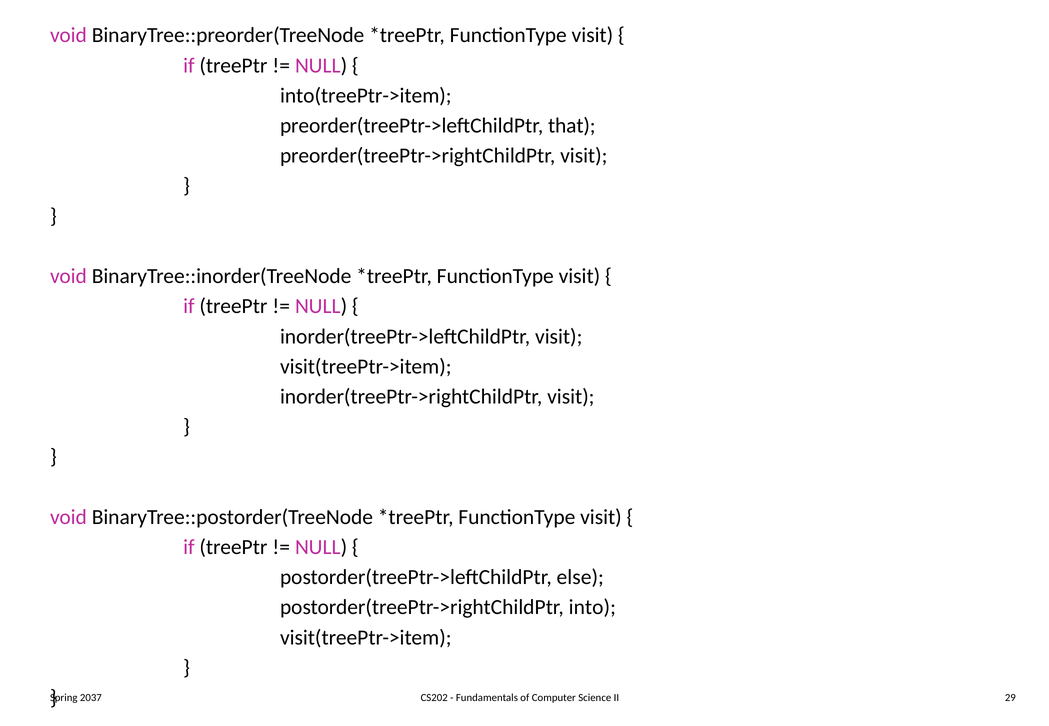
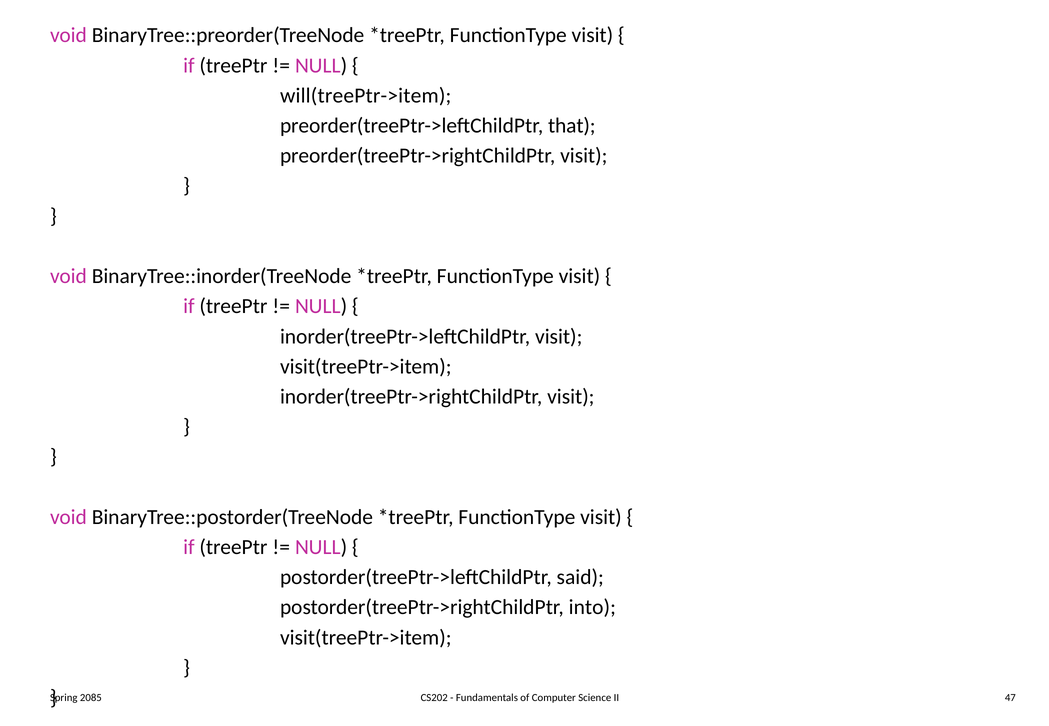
into(treePtr->item: into(treePtr->item -> will(treePtr->item (366, 96)
else: else -> said (580, 577)
2037: 2037 -> 2085 (91, 698)
29: 29 -> 47 (1010, 698)
